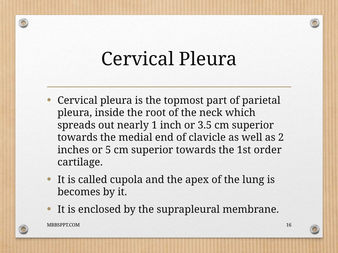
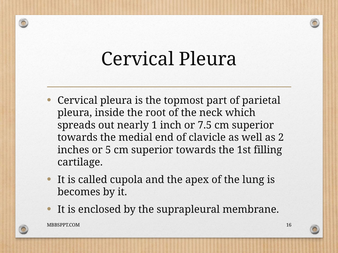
3.5: 3.5 -> 7.5 (205, 125)
order: order -> filling (268, 150)
